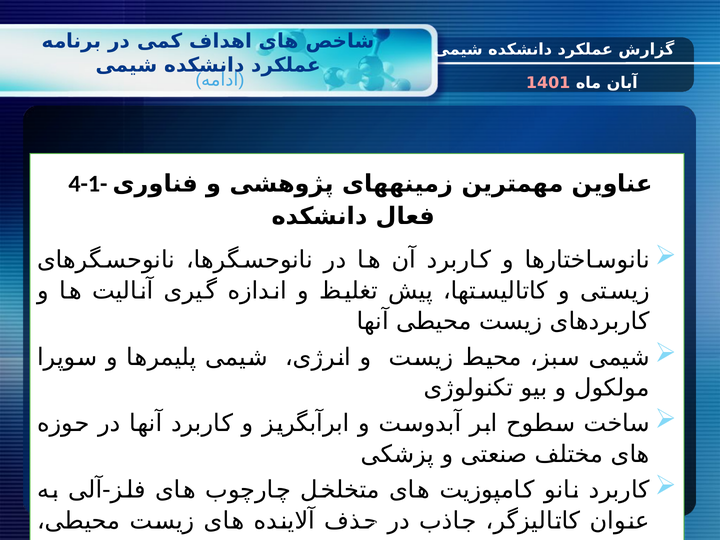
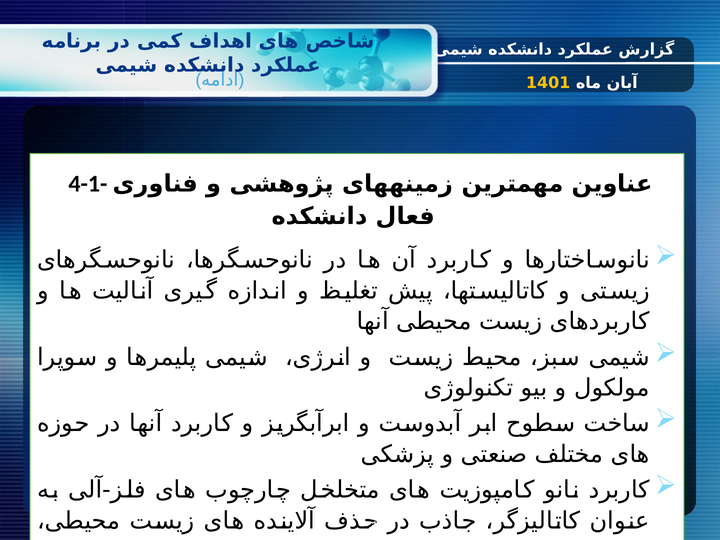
1401 colour: pink -> yellow (548, 83)
